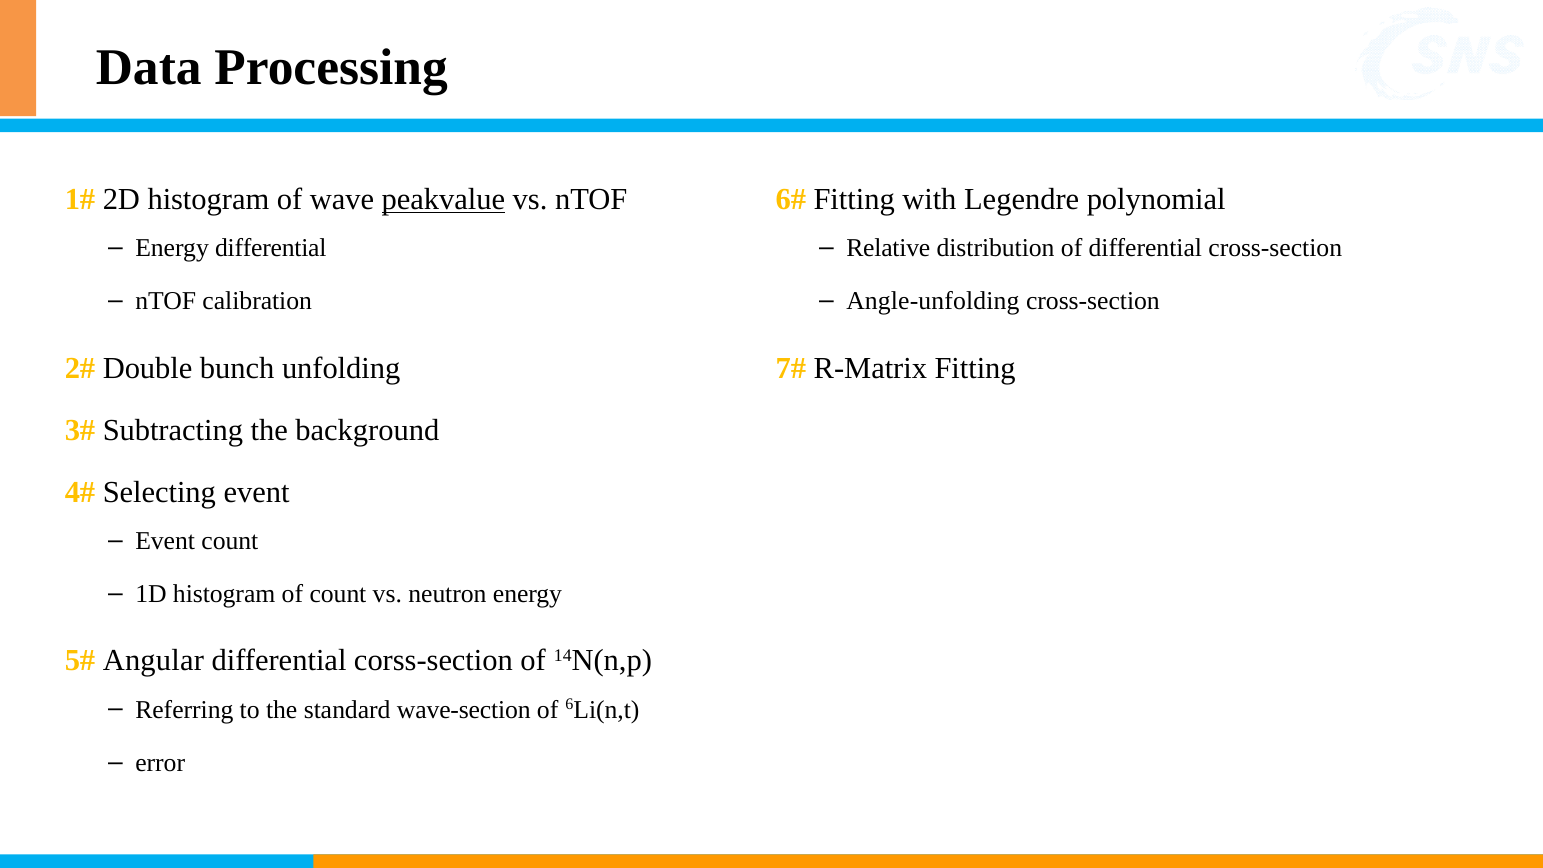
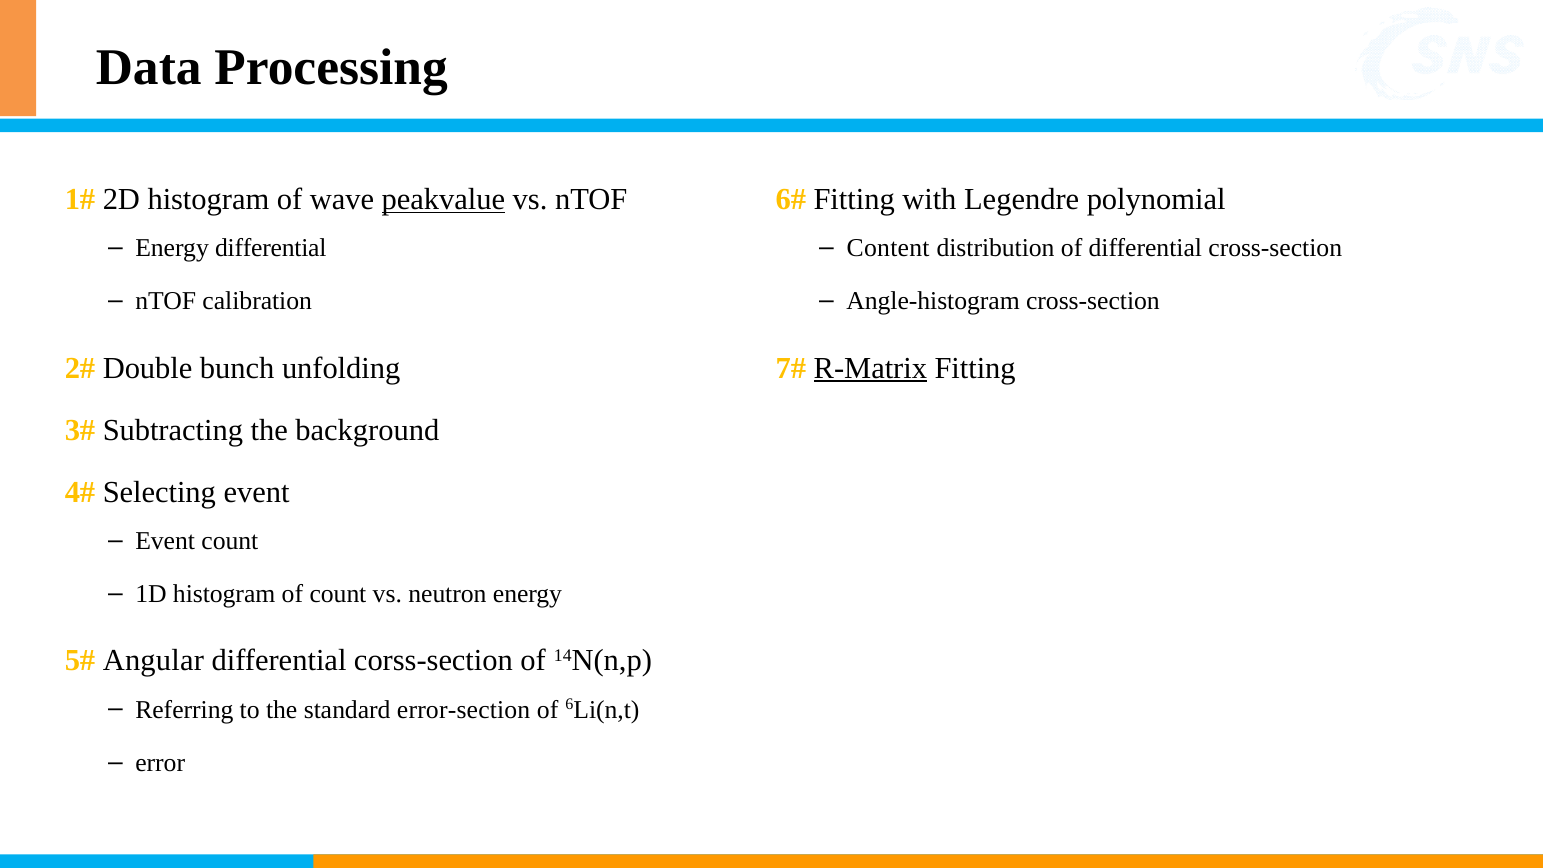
Relative: Relative -> Content (888, 248)
Angle-unfolding: Angle-unfolding -> Angle-histogram (933, 301)
R-Matrix underline: none -> present (870, 368)
wave-section: wave-section -> error-section (464, 709)
